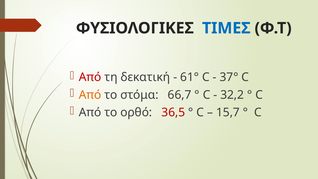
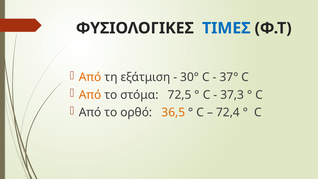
Από colour: red -> orange (90, 77)
δεκατική: δεκατική -> εξάτμιση (145, 77)
61°: 61° -> 30° (190, 77)
66,7: 66,7 -> 72,5 (180, 95)
32,2: 32,2 -> 37,3 (232, 95)
36,5 colour: red -> orange (173, 112)
15,7: 15,7 -> 72,4 (228, 112)
